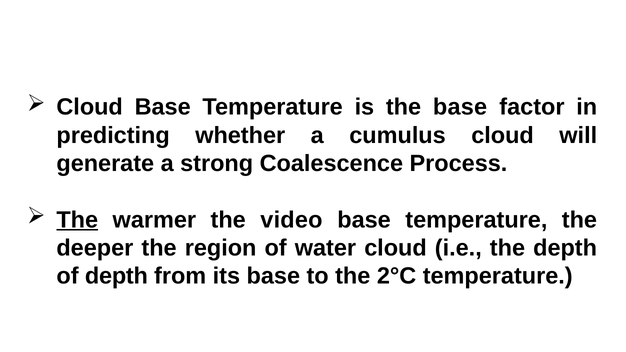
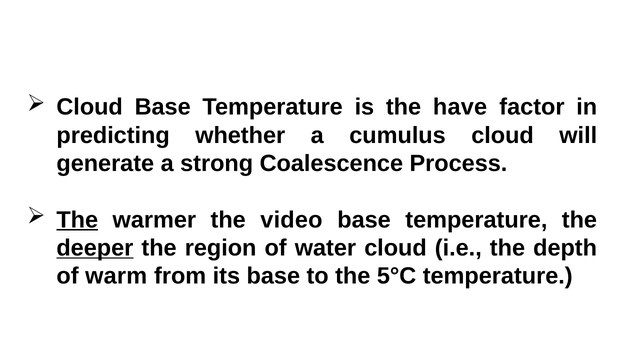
the base: base -> have (460, 107)
deeper underline: none -> present (95, 248)
of depth: depth -> warm (116, 276)
2°C: 2°C -> 5°C (397, 276)
